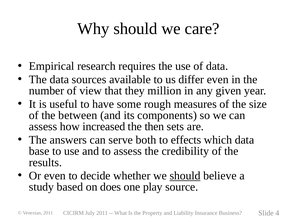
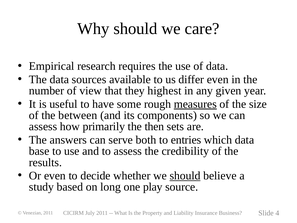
million: million -> highest (165, 91)
measures underline: none -> present (195, 104)
increased: increased -> primarily (104, 126)
effects: effects -> entries (186, 140)
does: does -> long (111, 187)
